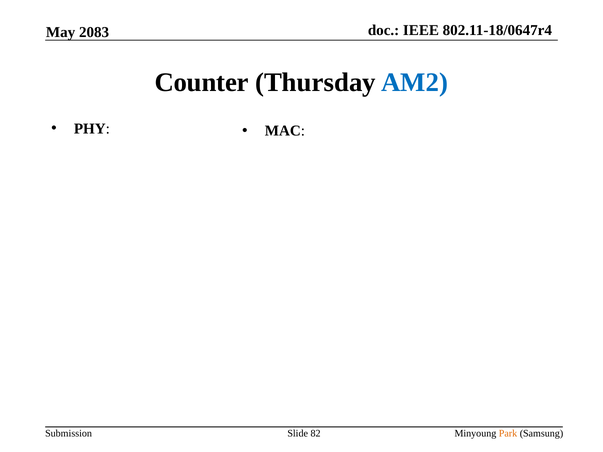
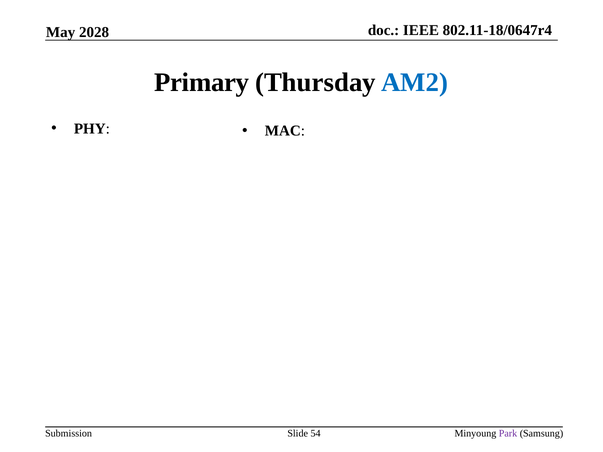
2083: 2083 -> 2028 (94, 32)
Counter: Counter -> Primary (202, 82)
82: 82 -> 54 (316, 434)
Park colour: orange -> purple (508, 434)
